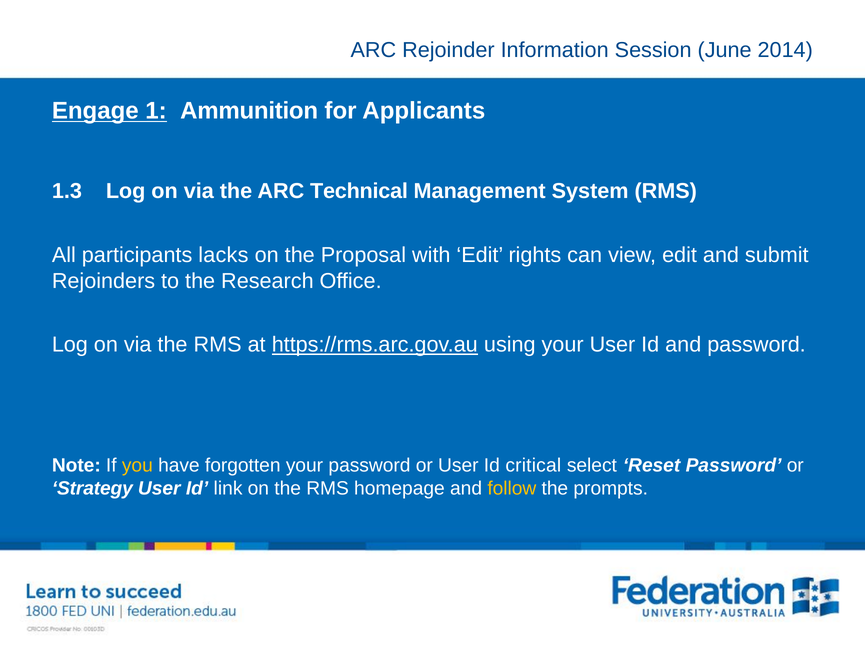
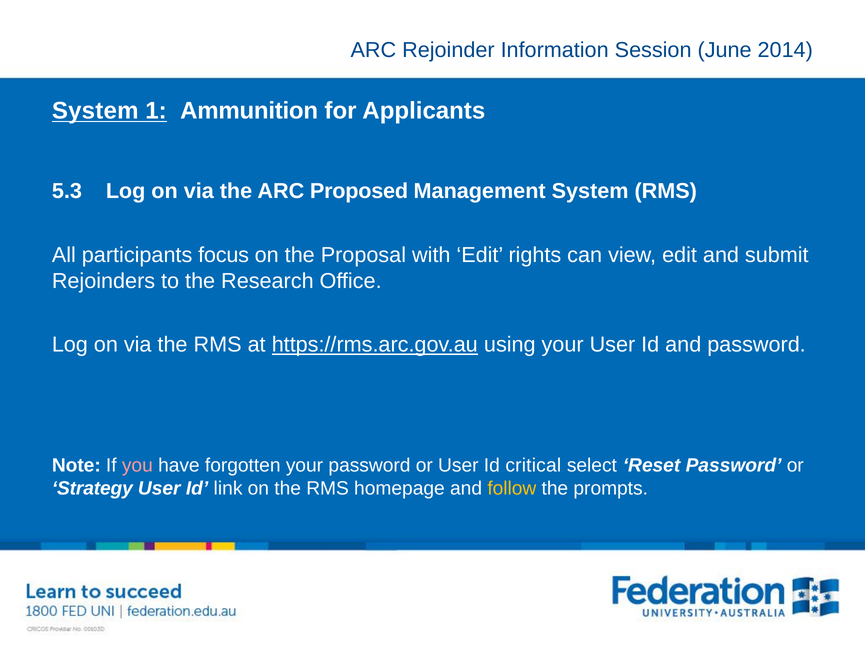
Engage: Engage -> System (95, 111)
1.3: 1.3 -> 5.3 (67, 191)
Technical: Technical -> Proposed (359, 191)
lacks: lacks -> focus (224, 255)
you colour: yellow -> pink (137, 465)
